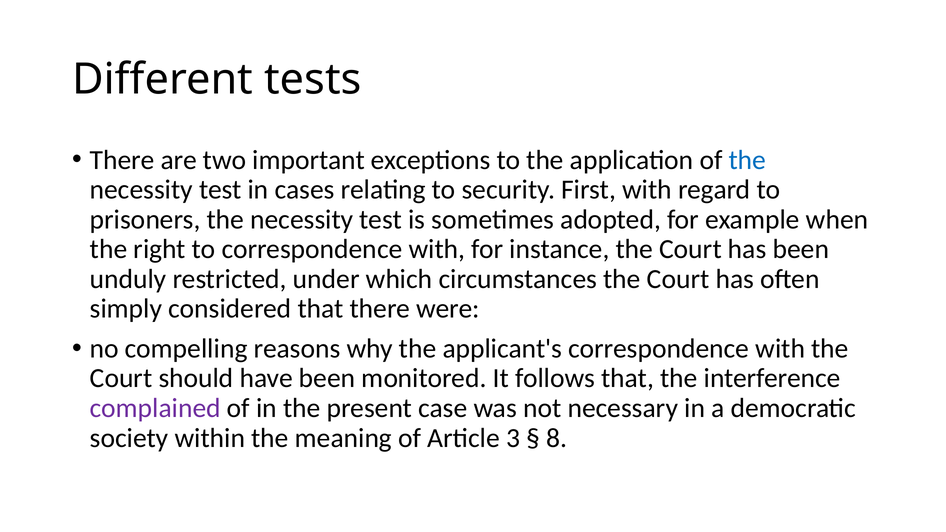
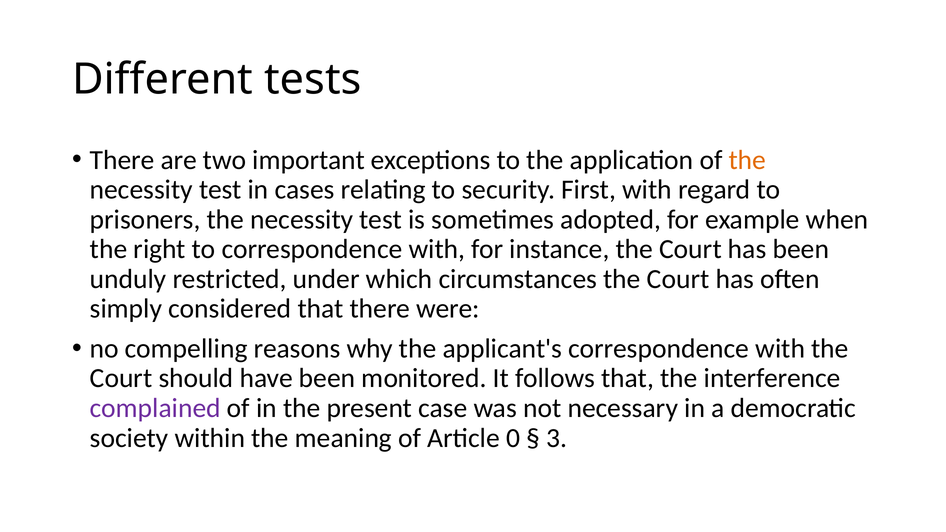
the colour: blue -> orange (747, 160)
3: 3 -> 0 (513, 438)
8: 8 -> 3 (557, 438)
